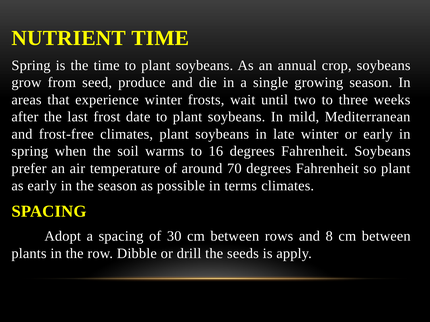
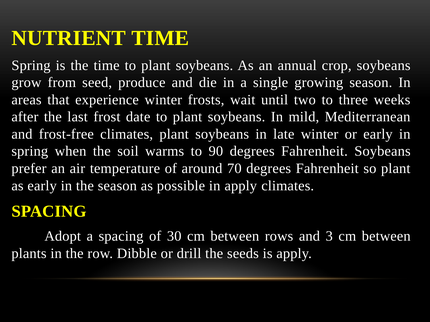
16: 16 -> 90 (216, 152)
in terms: terms -> apply (241, 186)
8: 8 -> 3 (329, 237)
